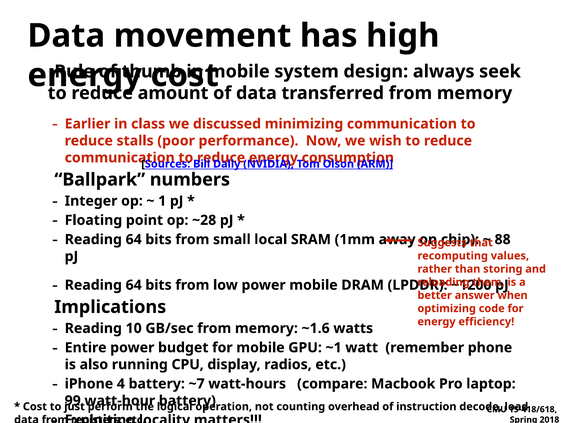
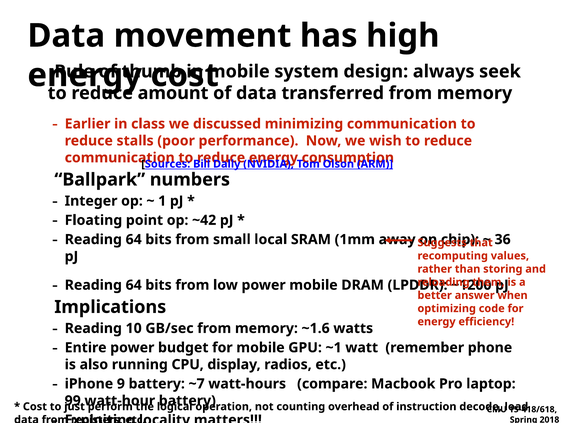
~28: ~28 -> ~42 (204, 220)
88: 88 -> 36 (503, 239)
4: 4 -> 9 (121, 384)
